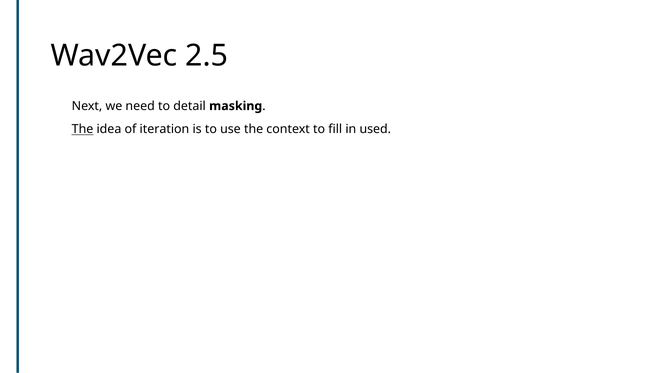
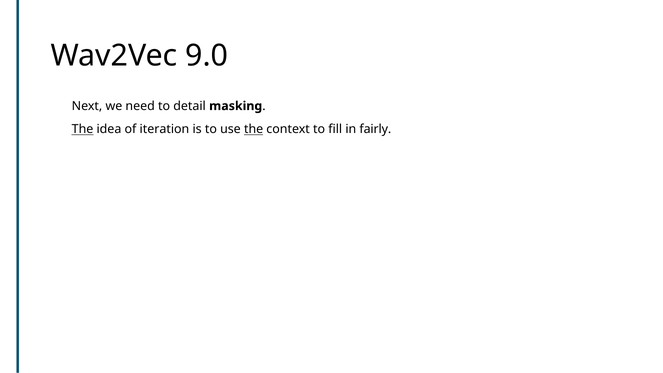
2.5: 2.5 -> 9.0 (207, 56)
the underline: none -> present (254, 129)
used: used -> fairly (375, 129)
